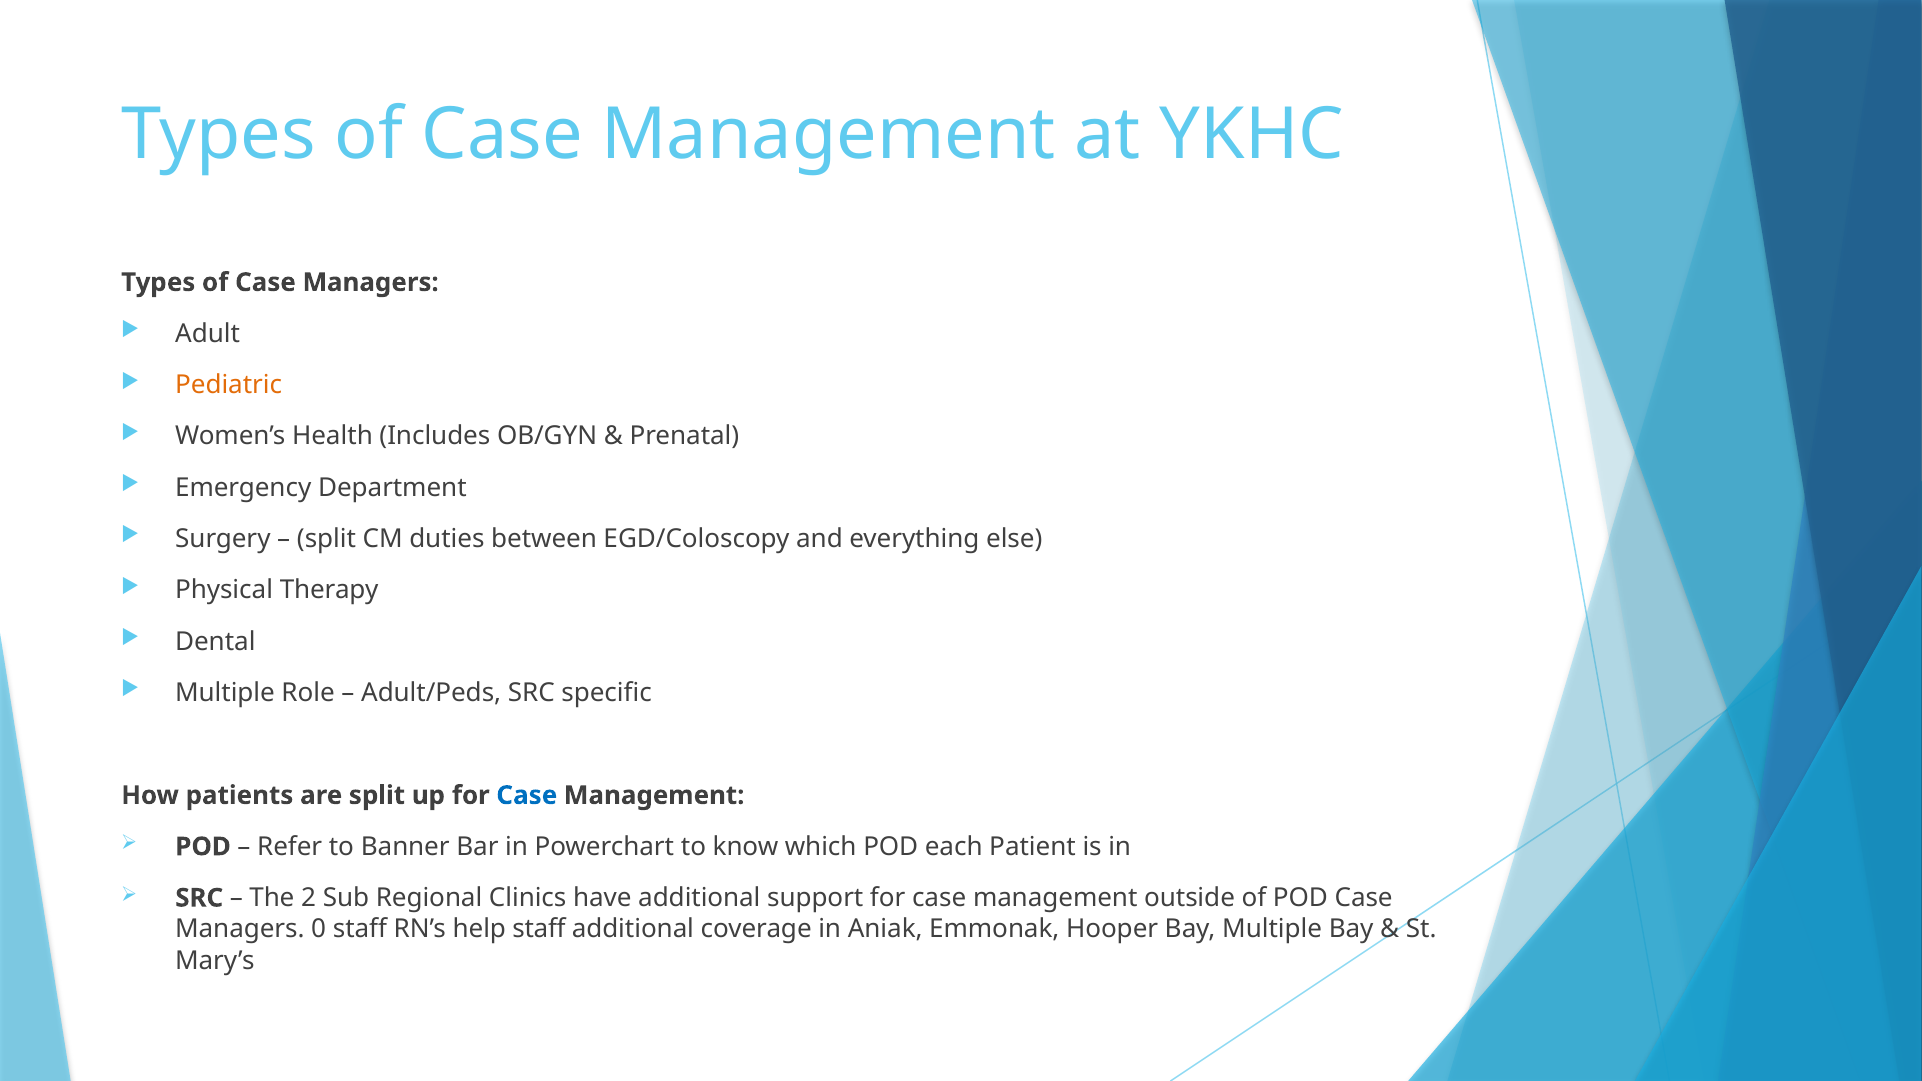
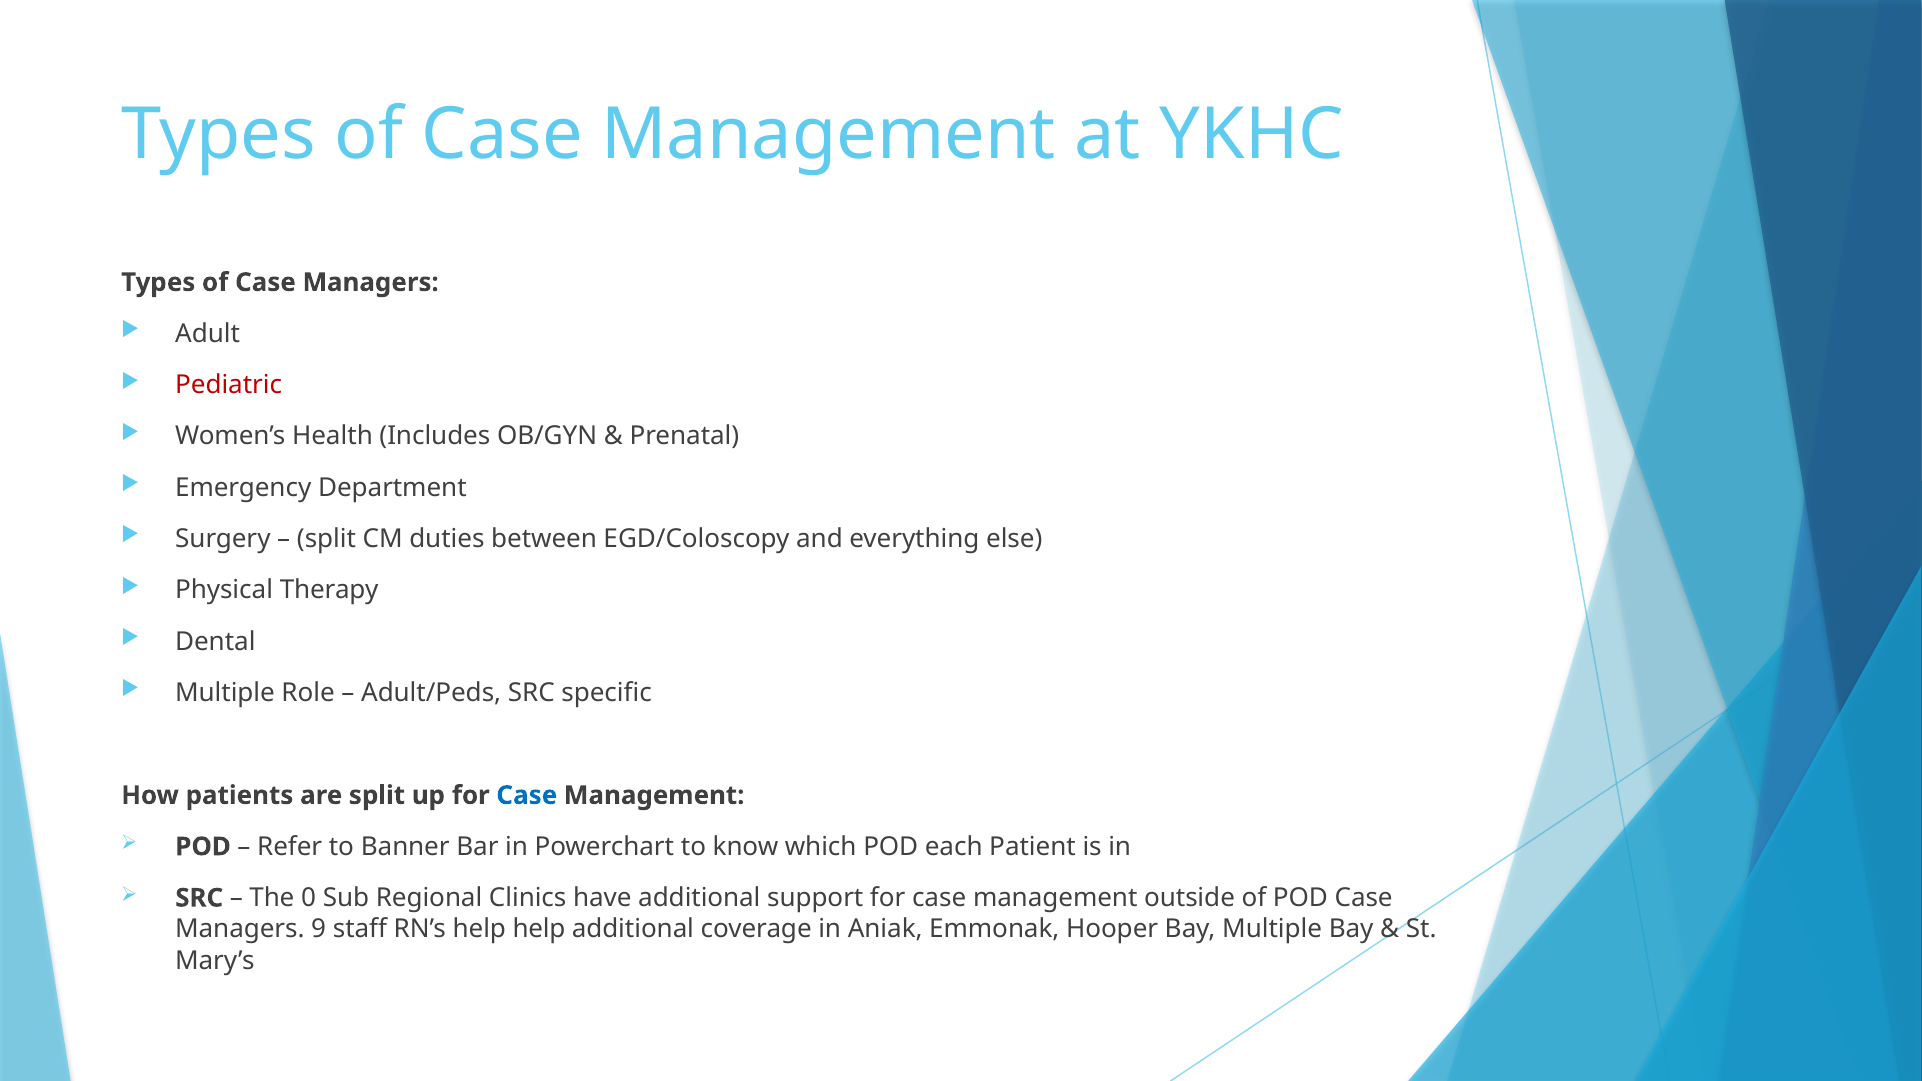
Pediatric colour: orange -> red (229, 385)
2: 2 -> 0 (309, 898)
0: 0 -> 9 (319, 929)
help staff: staff -> help (539, 929)
